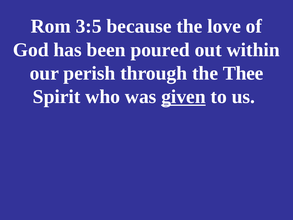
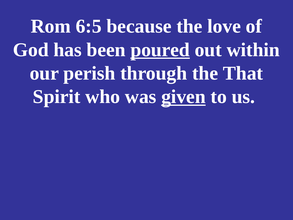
3:5: 3:5 -> 6:5 (89, 26)
poured underline: none -> present (160, 50)
Thee: Thee -> That (243, 73)
